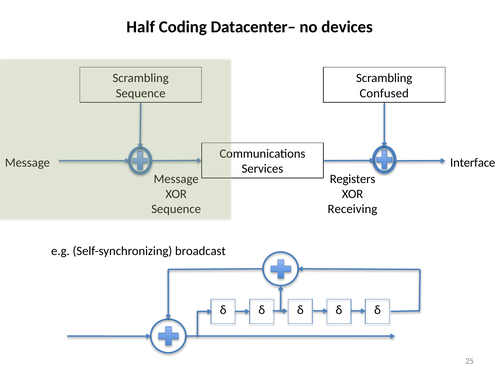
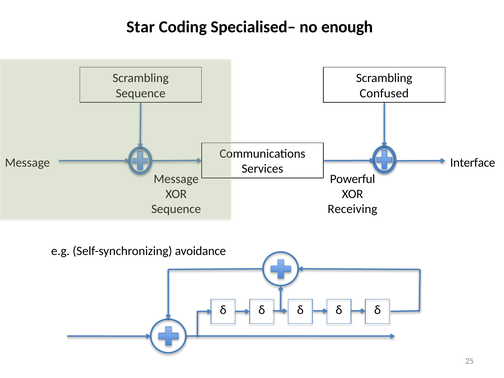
Half: Half -> Star (141, 27)
Datacenter–: Datacenter– -> Specialised– (253, 27)
devices: devices -> enough (347, 27)
Registers: Registers -> Powerful (353, 179)
broadcast: broadcast -> avoidance (200, 251)
